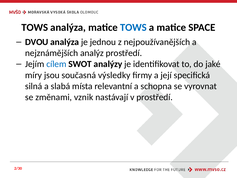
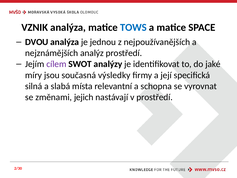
TOWS: TOWS -> VZNIK (35, 27)
cílem colour: blue -> purple (56, 64)
vznik: vznik -> jejich (84, 97)
